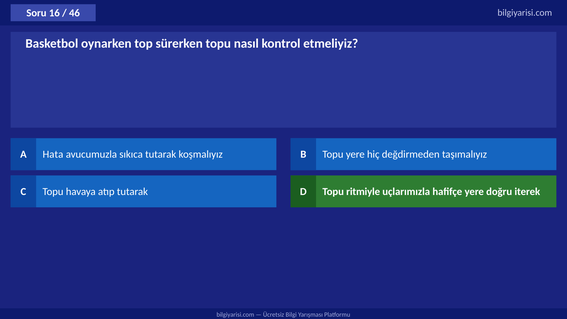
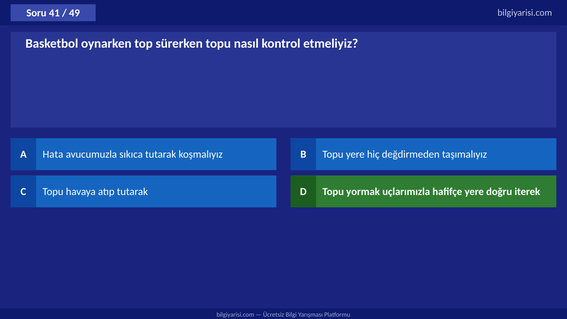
16: 16 -> 41 (54, 13)
46: 46 -> 49 (74, 13)
ritmiyle: ritmiyle -> yormak (363, 191)
